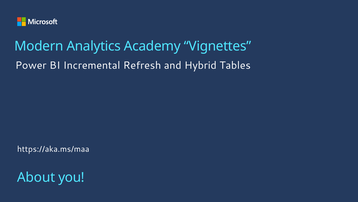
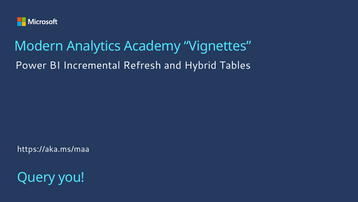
About: About -> Query (36, 177)
